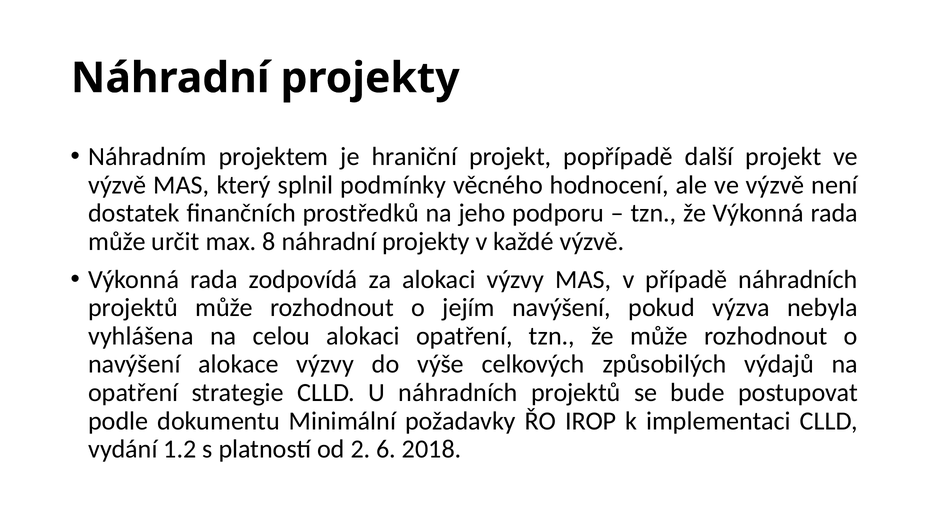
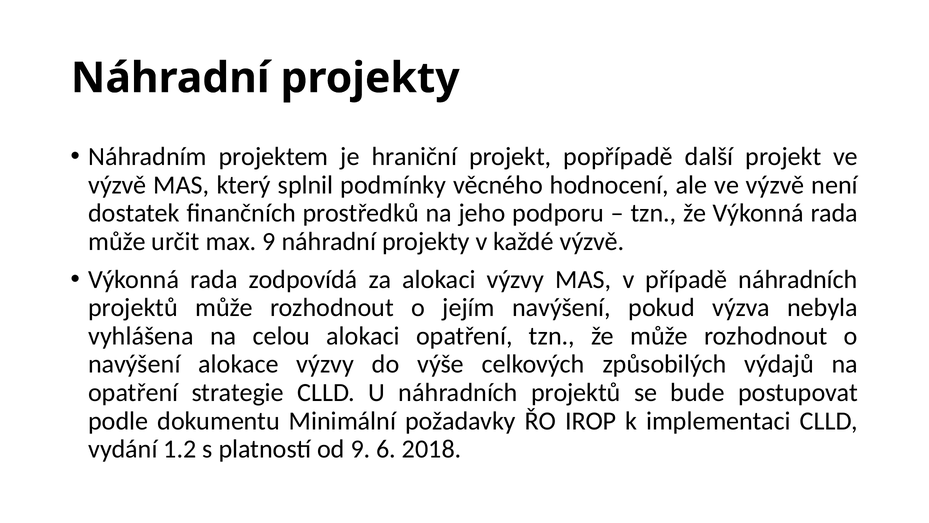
max 8: 8 -> 9 (269, 241)
od 2: 2 -> 9 (360, 449)
